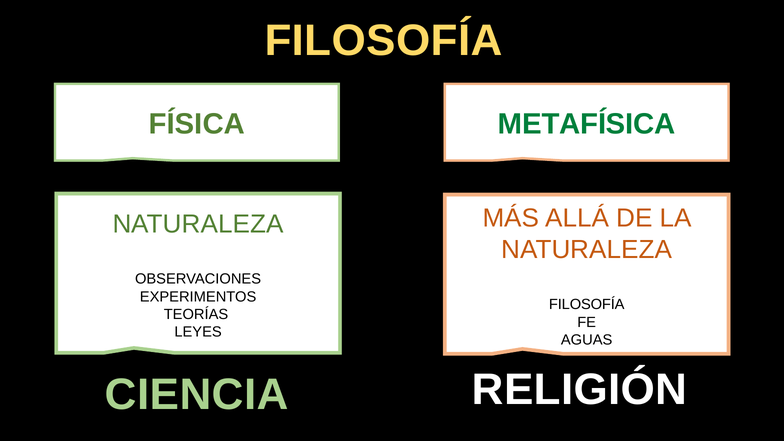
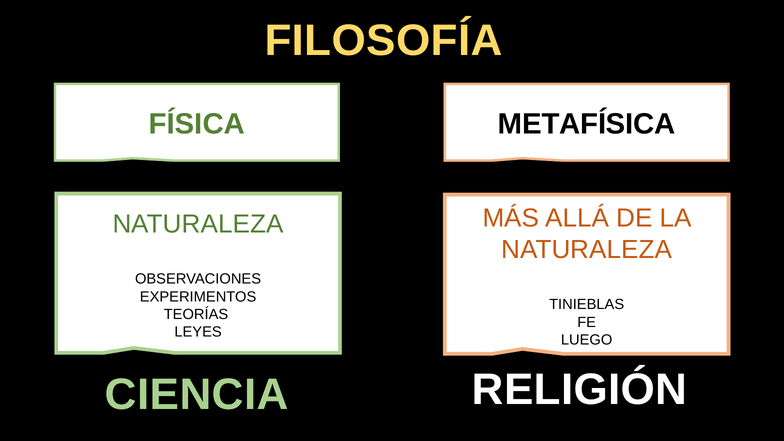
METAFÍSICA colour: green -> black (587, 124)
FILOSOFÍA: FILOSOFÍA -> TINIEBLAS (587, 305)
AGUAS: AGUAS -> LUEGO (587, 340)
